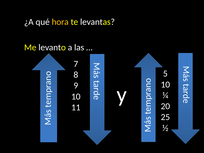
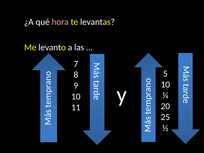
hora colour: yellow -> pink (60, 22)
